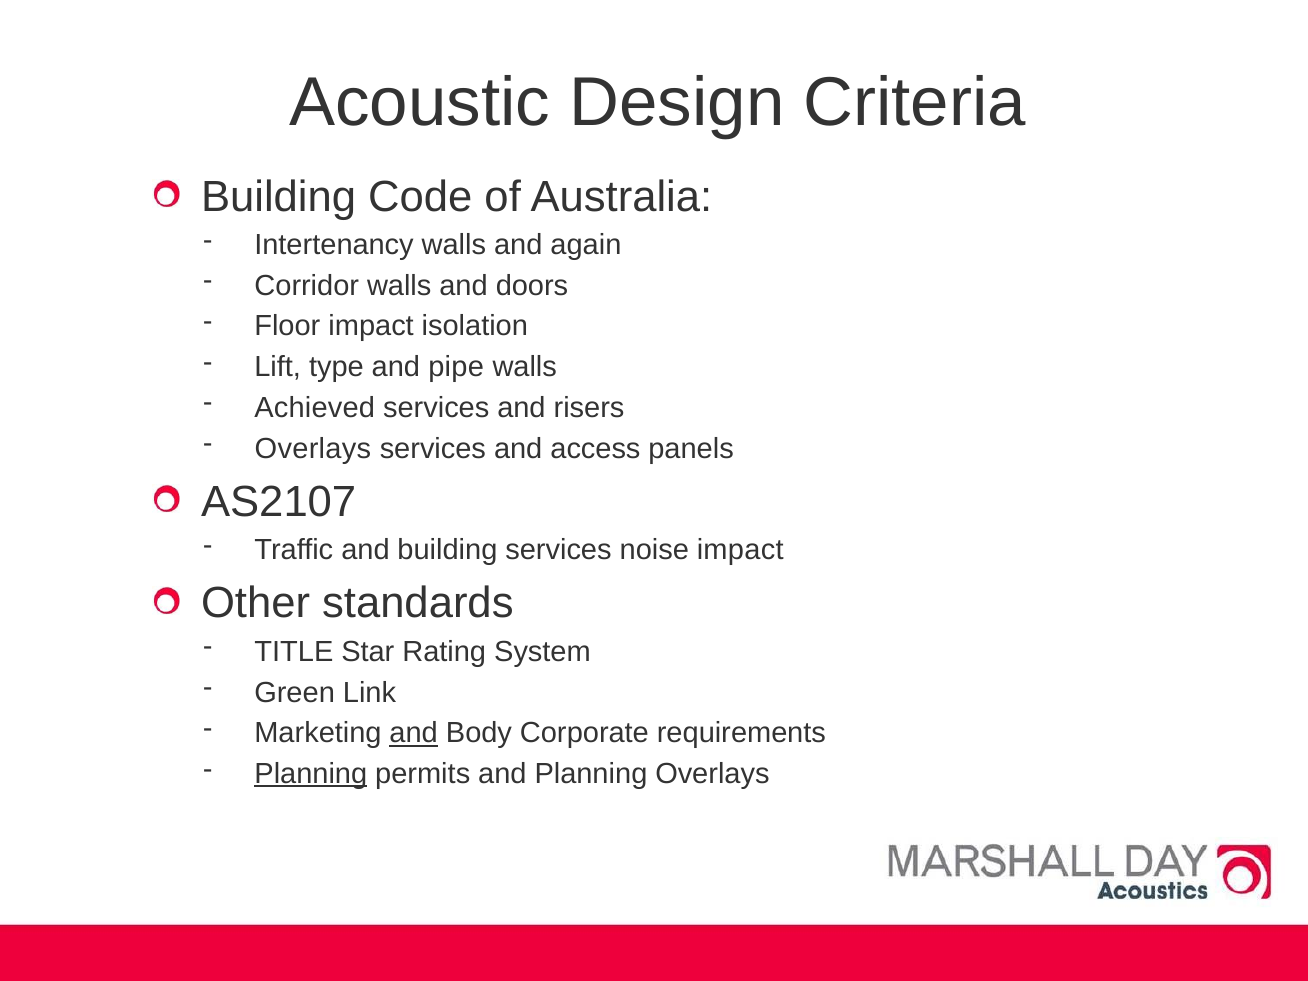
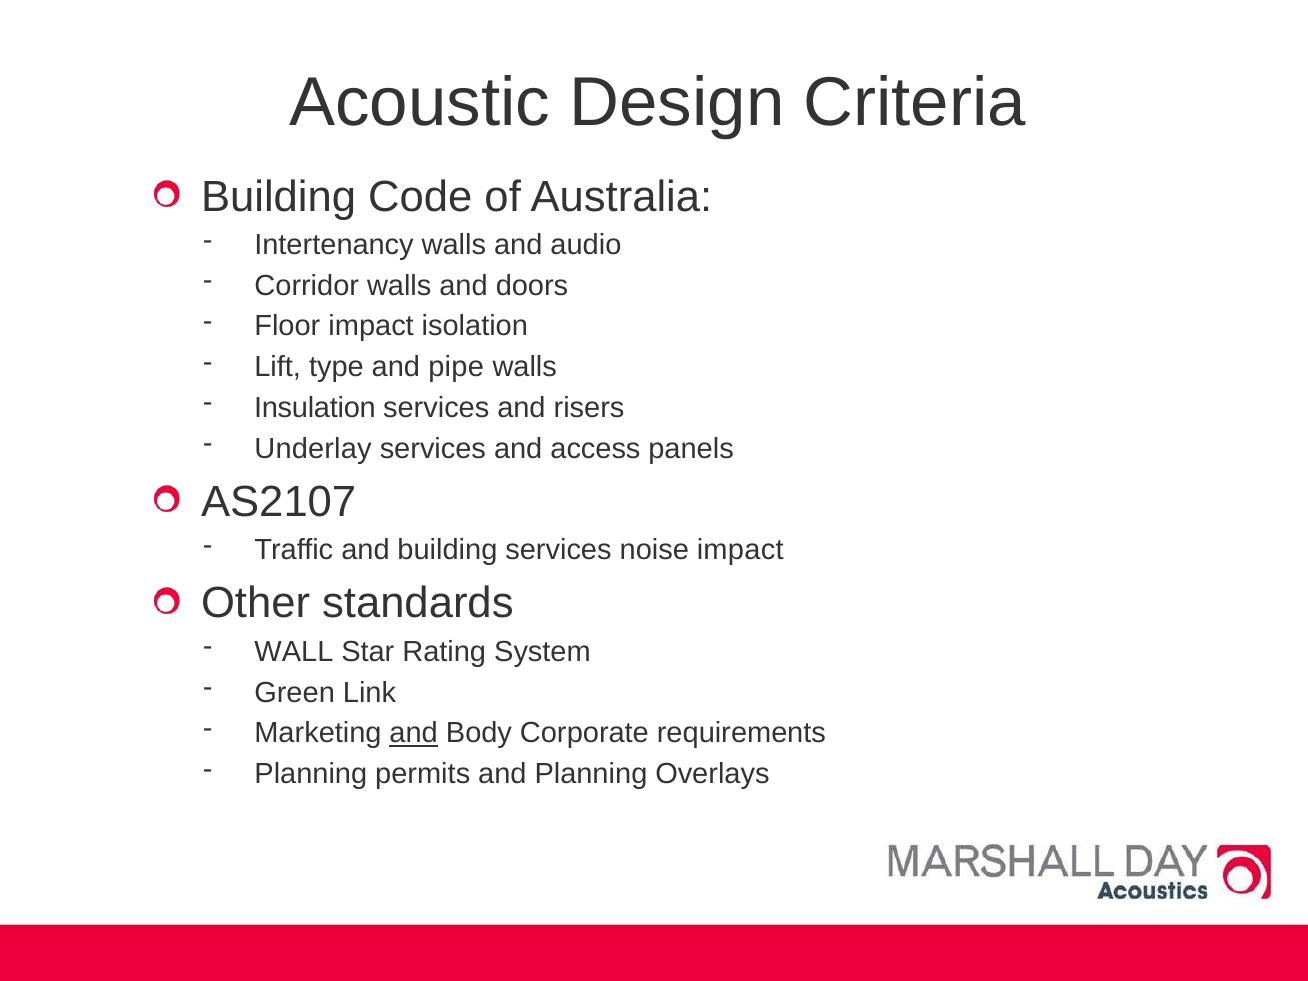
again: again -> audio (586, 245)
Achieved: Achieved -> Insulation (315, 408)
Overlays: Overlays -> Underlay (313, 448)
TITLE: TITLE -> WALL (294, 652)
Planning underline: present -> none (311, 774)
